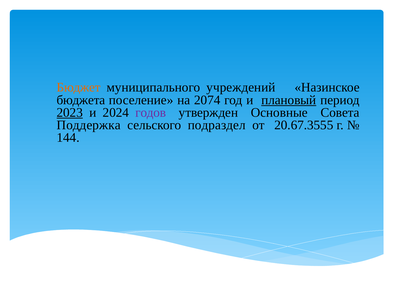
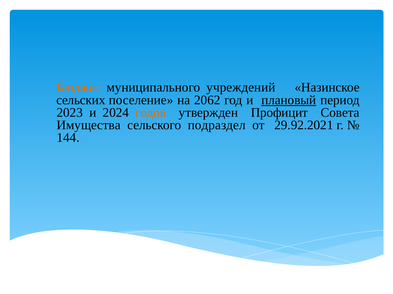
бюджета: бюджета -> сельских (81, 100)
2074: 2074 -> 2062 (207, 100)
2023 underline: present -> none (70, 113)
годов colour: purple -> orange (151, 113)
Основные: Основные -> Профицит (279, 113)
Поддержка: Поддержка -> Имущества (89, 125)
20.67.3555: 20.67.3555 -> 29.92.2021 (304, 125)
